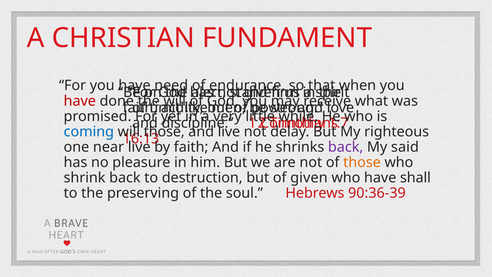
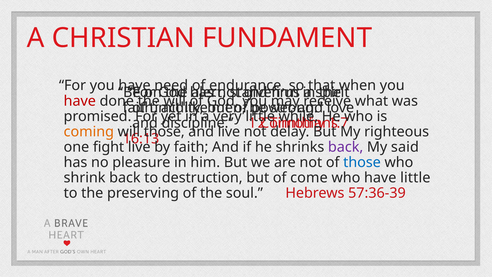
coming colour: blue -> orange (89, 132)
near: near -> fight (109, 147)
those colour: orange -> blue (362, 162)
of given: given -> come (309, 178)
have shall: shall -> little (415, 178)
90:36-39: 90:36-39 -> 57:36-39 (377, 193)
